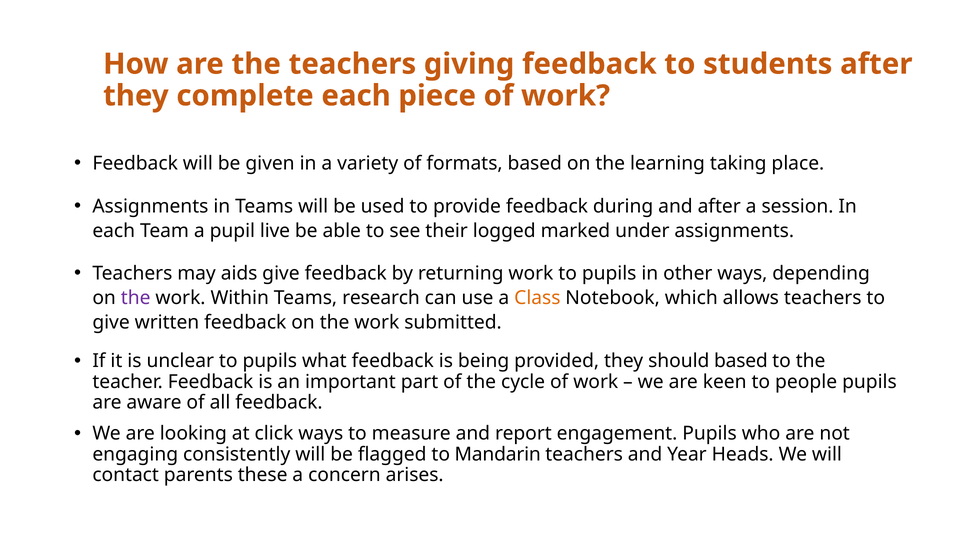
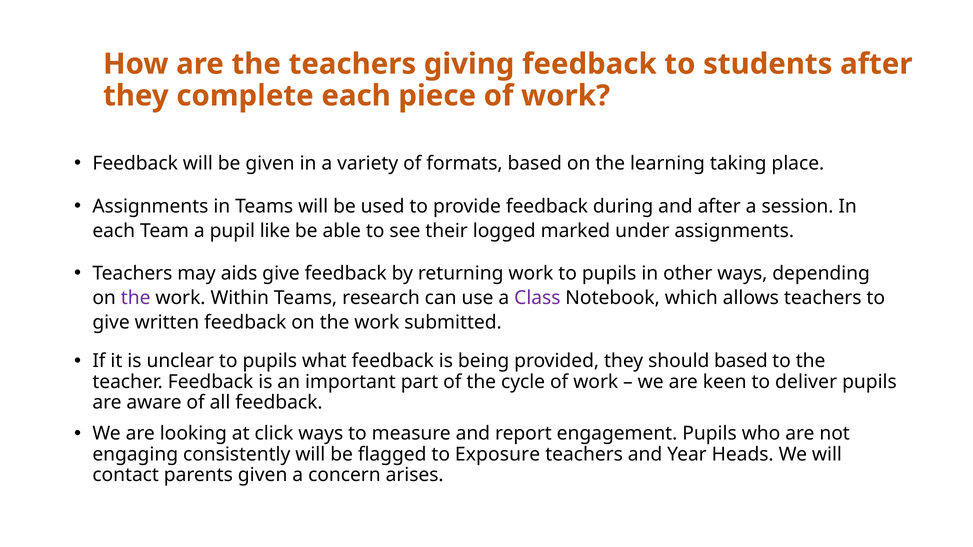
live: live -> like (275, 231)
Class colour: orange -> purple (537, 298)
people: people -> deliver (806, 382)
Mandarin: Mandarin -> Exposure (498, 455)
parents these: these -> given (263, 475)
